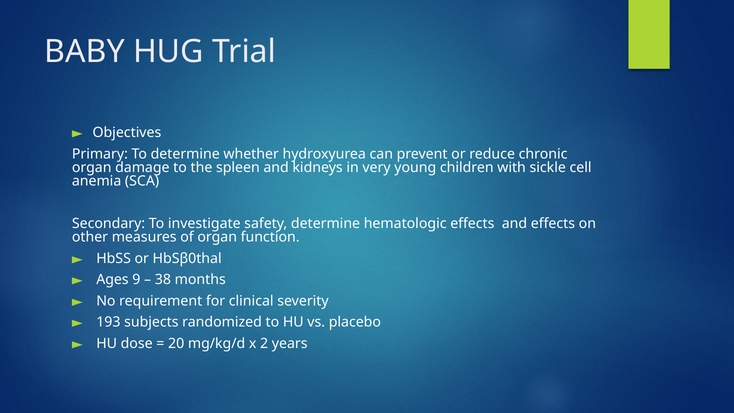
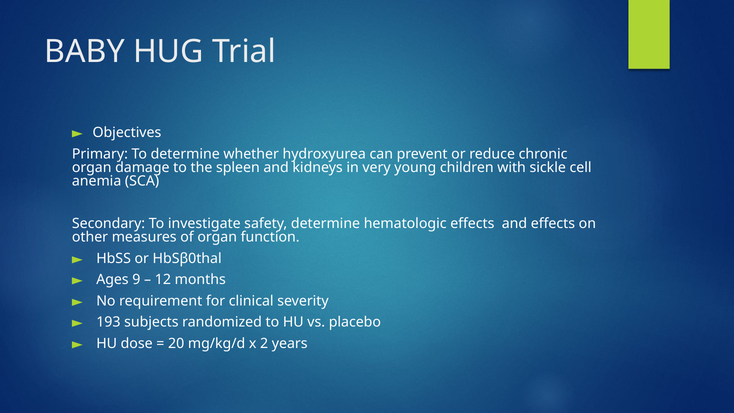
38: 38 -> 12 (163, 280)
